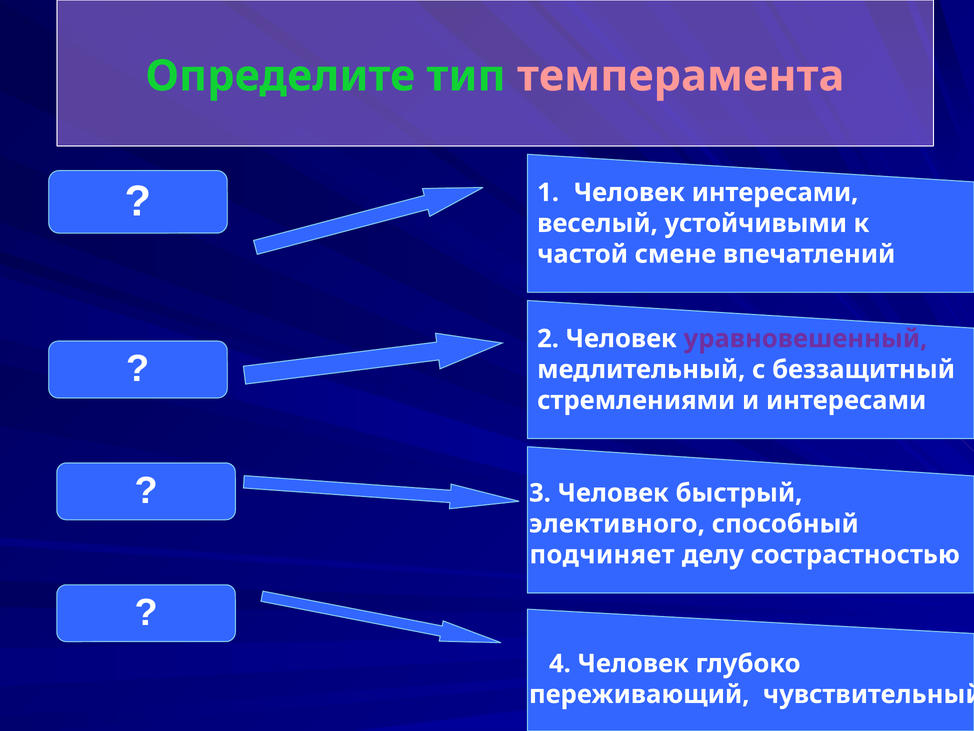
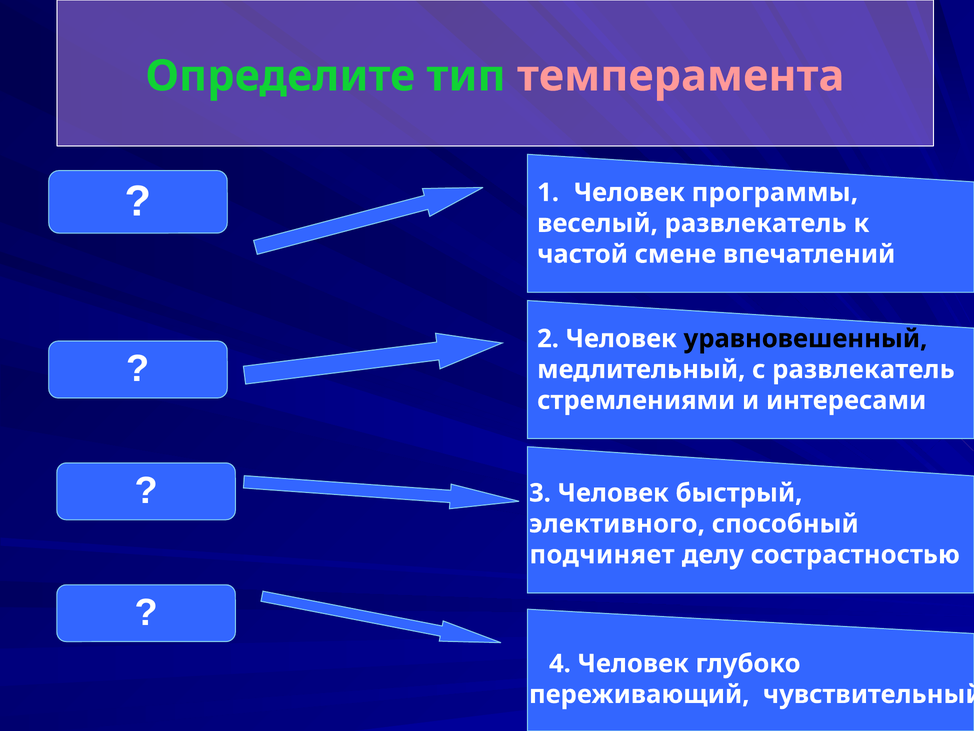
Человек интересами: интересами -> программы (775, 192)
веселый устойчивыми: устойчивыми -> развлекатель (756, 223)
уравновешенный colour: purple -> black (805, 339)
с беззащитный: беззащитный -> развлекатель (863, 369)
